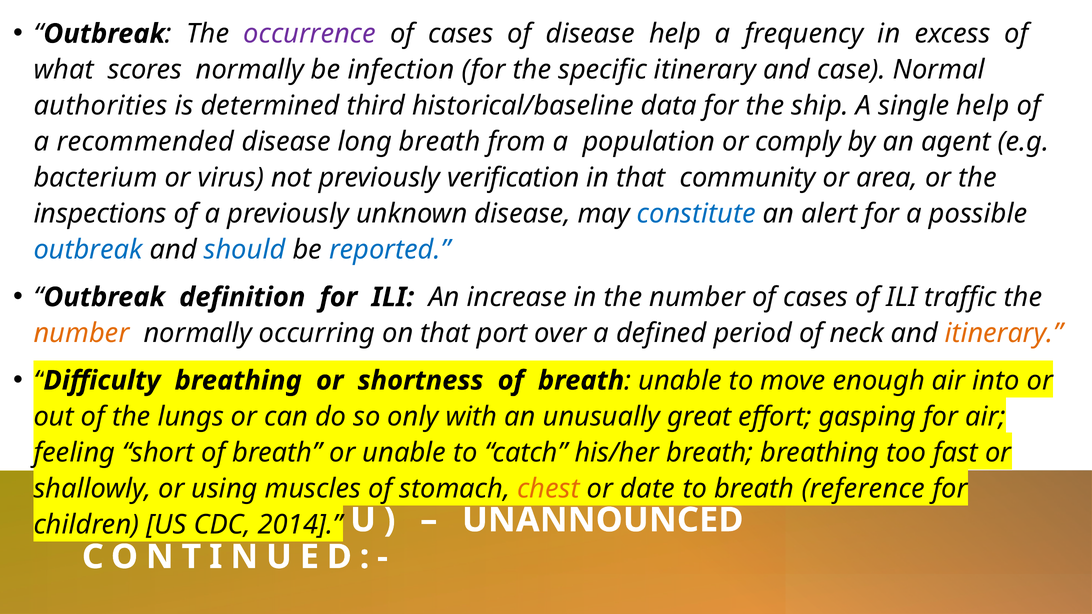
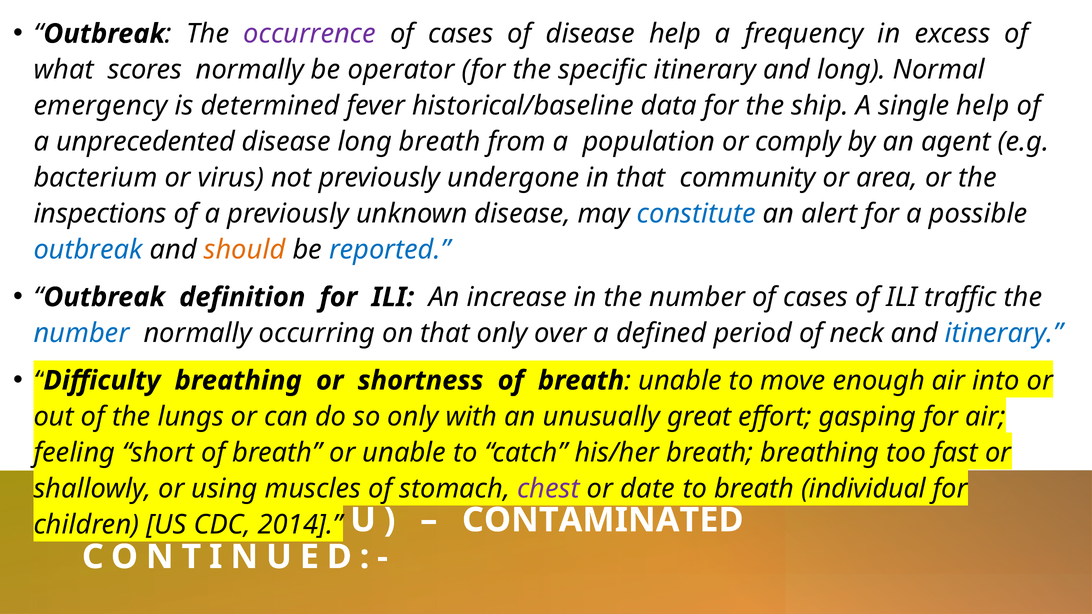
infection: infection -> operator (401, 70)
and case: case -> long (852, 70)
authorities: authorities -> emergency (101, 106)
third: third -> fever (376, 106)
recommended: recommended -> unprecedented (146, 142)
verification: verification -> undergone (513, 178)
should colour: blue -> orange (245, 250)
number colour: orange -> blue (82, 333)
that port: port -> only (502, 333)
itinerary colour: orange -> blue (1004, 333)
chest colour: orange -> purple (548, 489)
reference: reference -> individual (864, 489)
UNANNOUNCED: UNANNOUNCED -> CONTAMINATED (603, 520)
